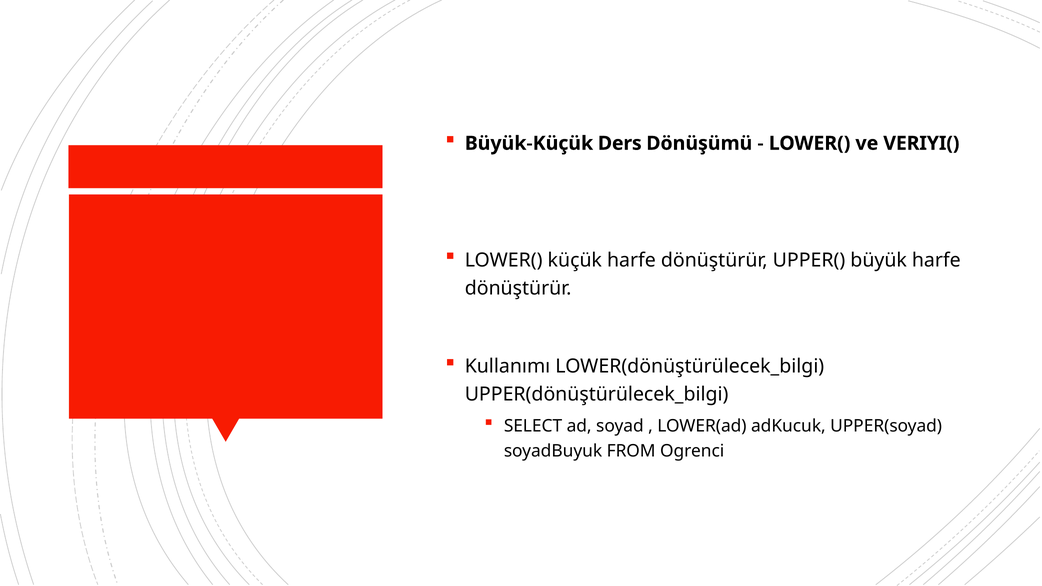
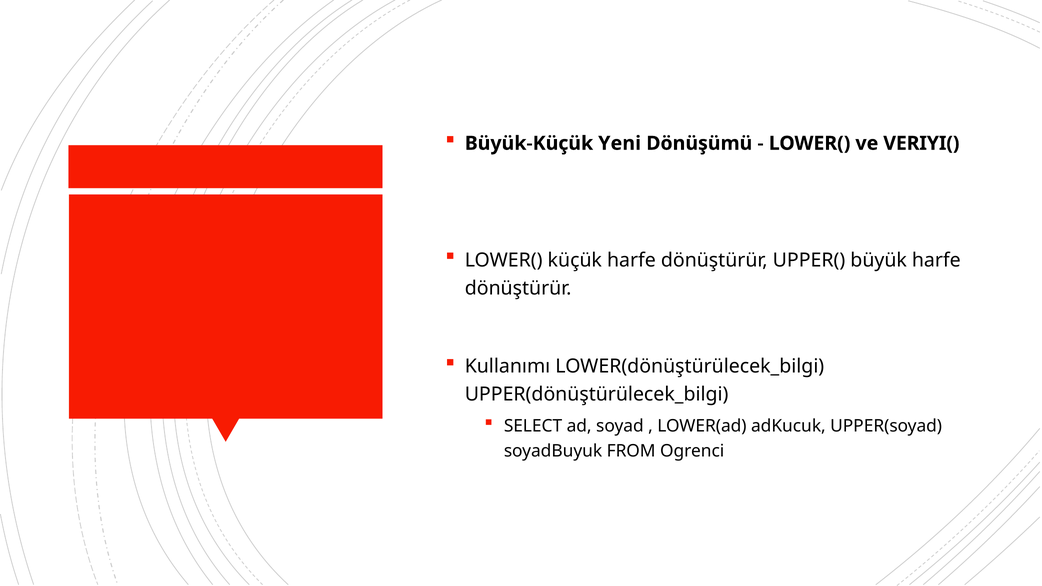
Ders: Ders -> Yeni (620, 143)
